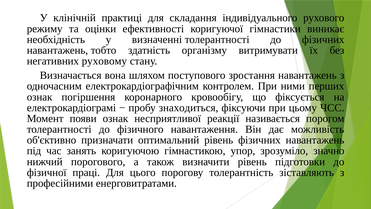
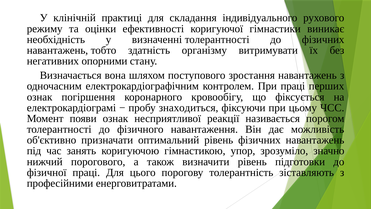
руховому: руховому -> опорними (104, 61)
При ними: ними -> праці (293, 86)
